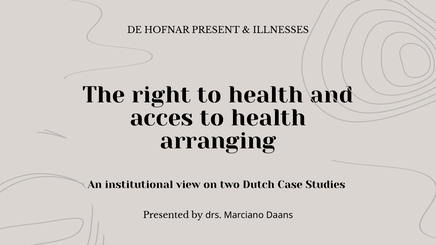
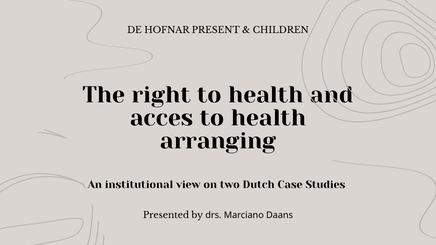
ILLNESSES: ILLNESSES -> CHILDREN (281, 30)
